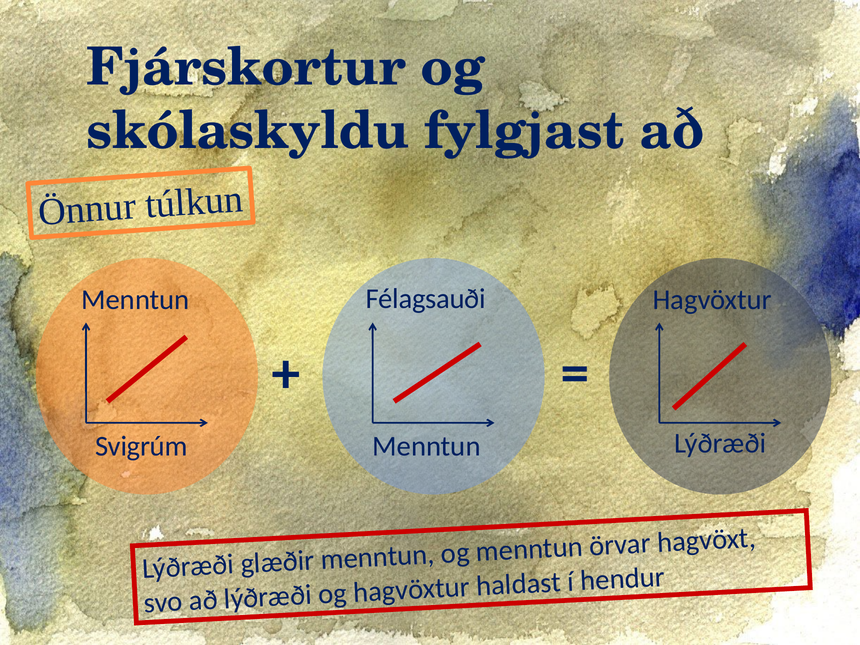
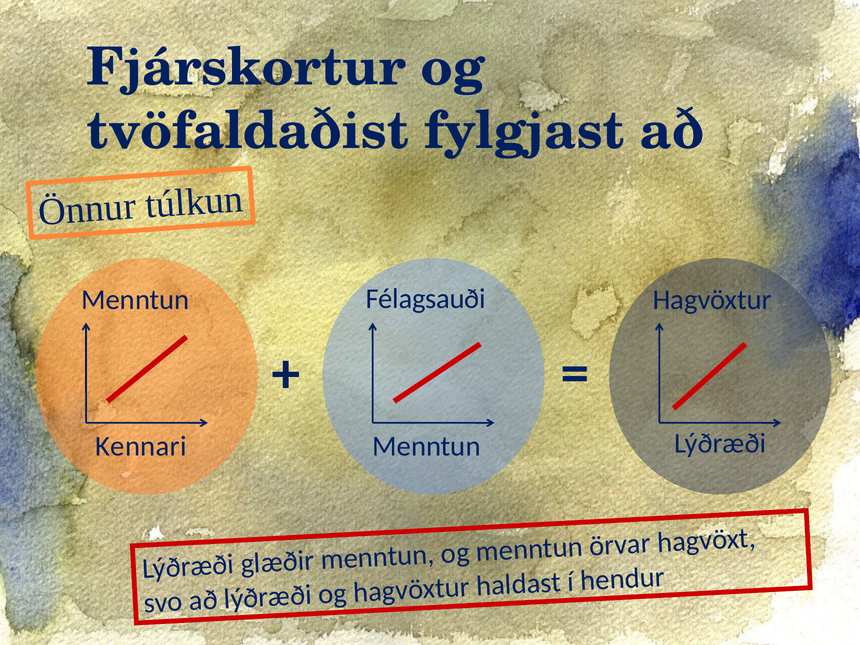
skólaskyldu: skólaskyldu -> tvöfaldaðist (248, 131)
Svigrúm: Svigrúm -> Kennari (141, 446)
